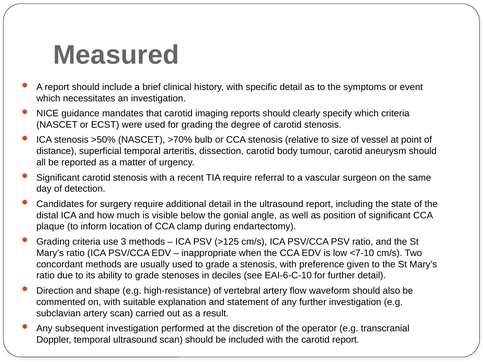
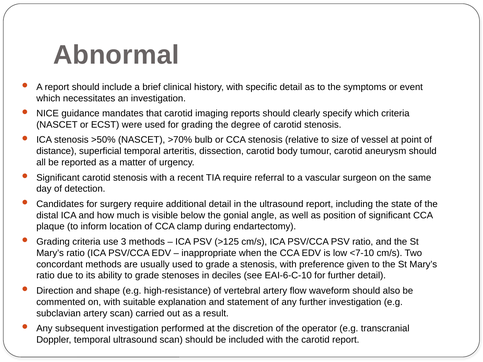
Measured: Measured -> Abnormal (116, 55)
